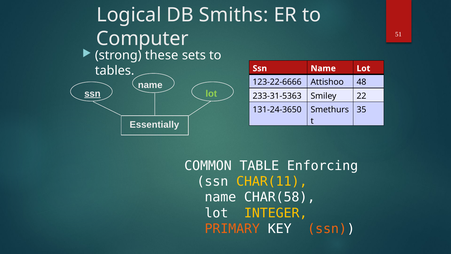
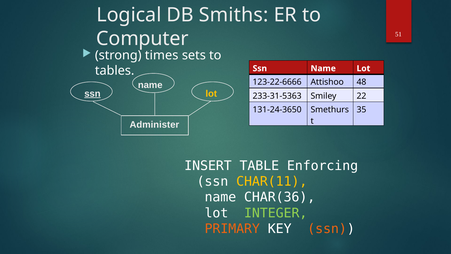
these: these -> times (162, 55)
lot colour: light green -> yellow (211, 94)
Essentially: Essentially -> Administer (154, 124)
COMMON: COMMON -> INSERT (208, 165)
CHAR(58: CHAR(58 -> CHAR(36 (280, 197)
INTEGER colour: yellow -> light green (276, 213)
